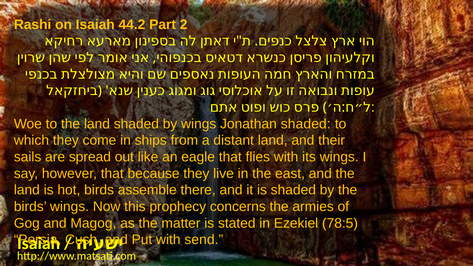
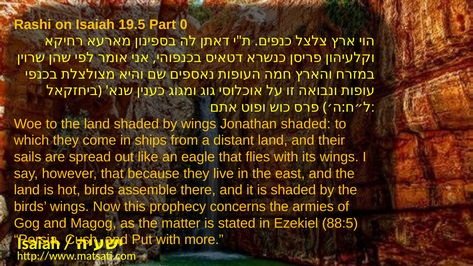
44.2: 44.2 -> 19.5 (132, 24)
2: 2 -> 0 (184, 24)
78:5: 78:5 -> 88:5 (340, 223)
send: send -> more (204, 240)
